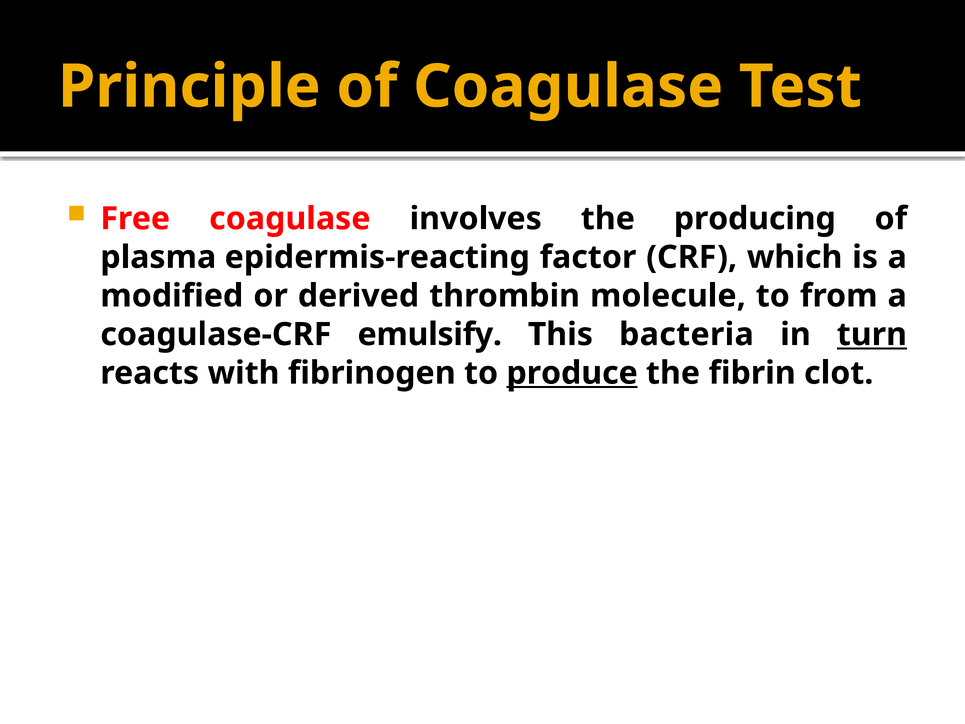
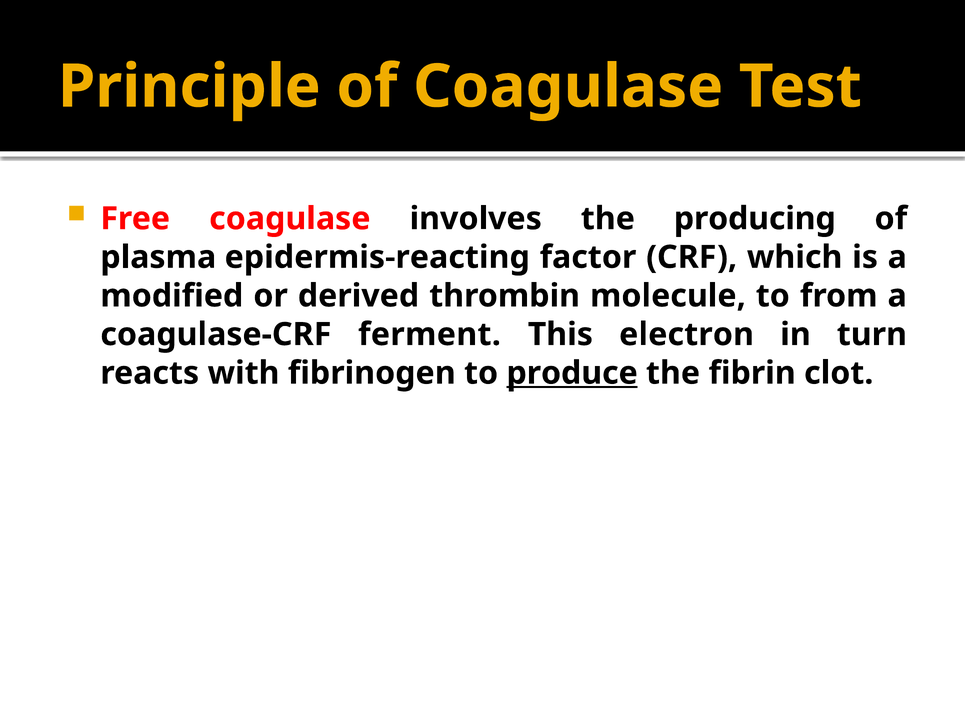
emulsify: emulsify -> ferment (429, 334)
bacteria: bacteria -> electron (687, 334)
turn underline: present -> none (872, 334)
